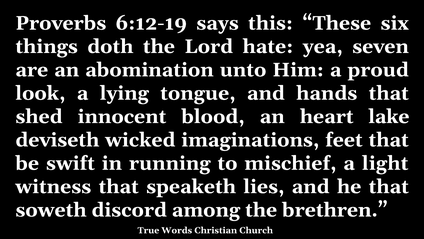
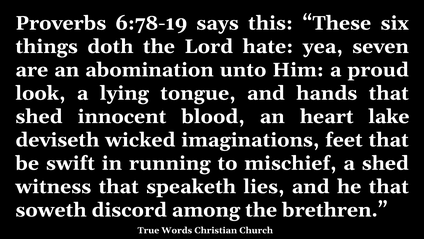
6:12-19: 6:12-19 -> 6:78-19 (151, 23)
a light: light -> shed (385, 163)
